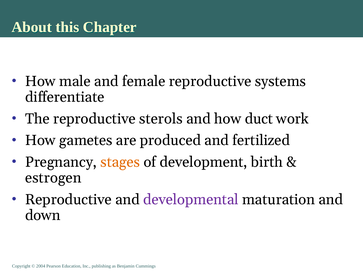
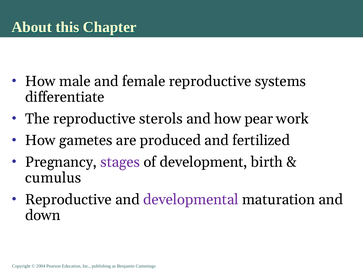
duct: duct -> pear (259, 119)
stages colour: orange -> purple (120, 162)
estrogen: estrogen -> cumulus (53, 178)
